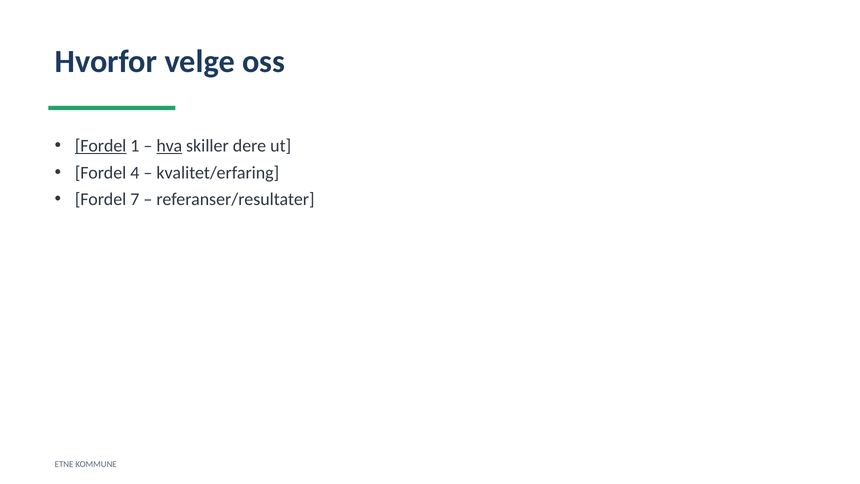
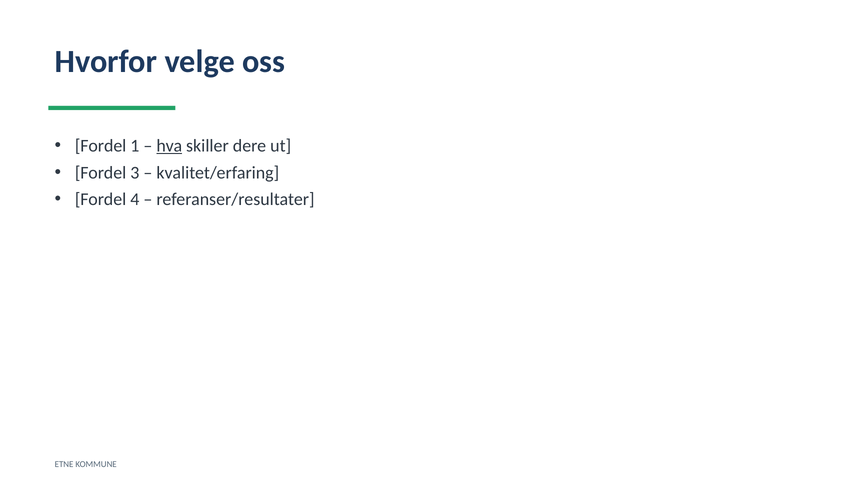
Fordel underline: present -> none (101, 146)
4: 4 -> 3 (135, 173)
7: 7 -> 4 (135, 199)
